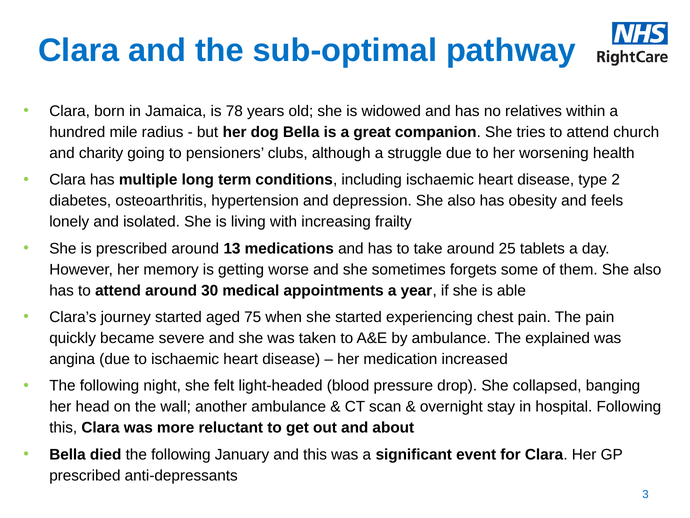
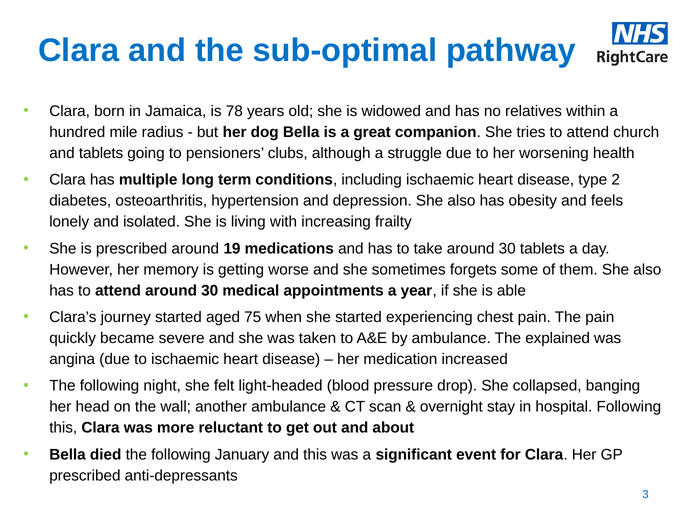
and charity: charity -> tablets (101, 153)
13: 13 -> 19 (232, 248)
take around 25: 25 -> 30 (507, 248)
